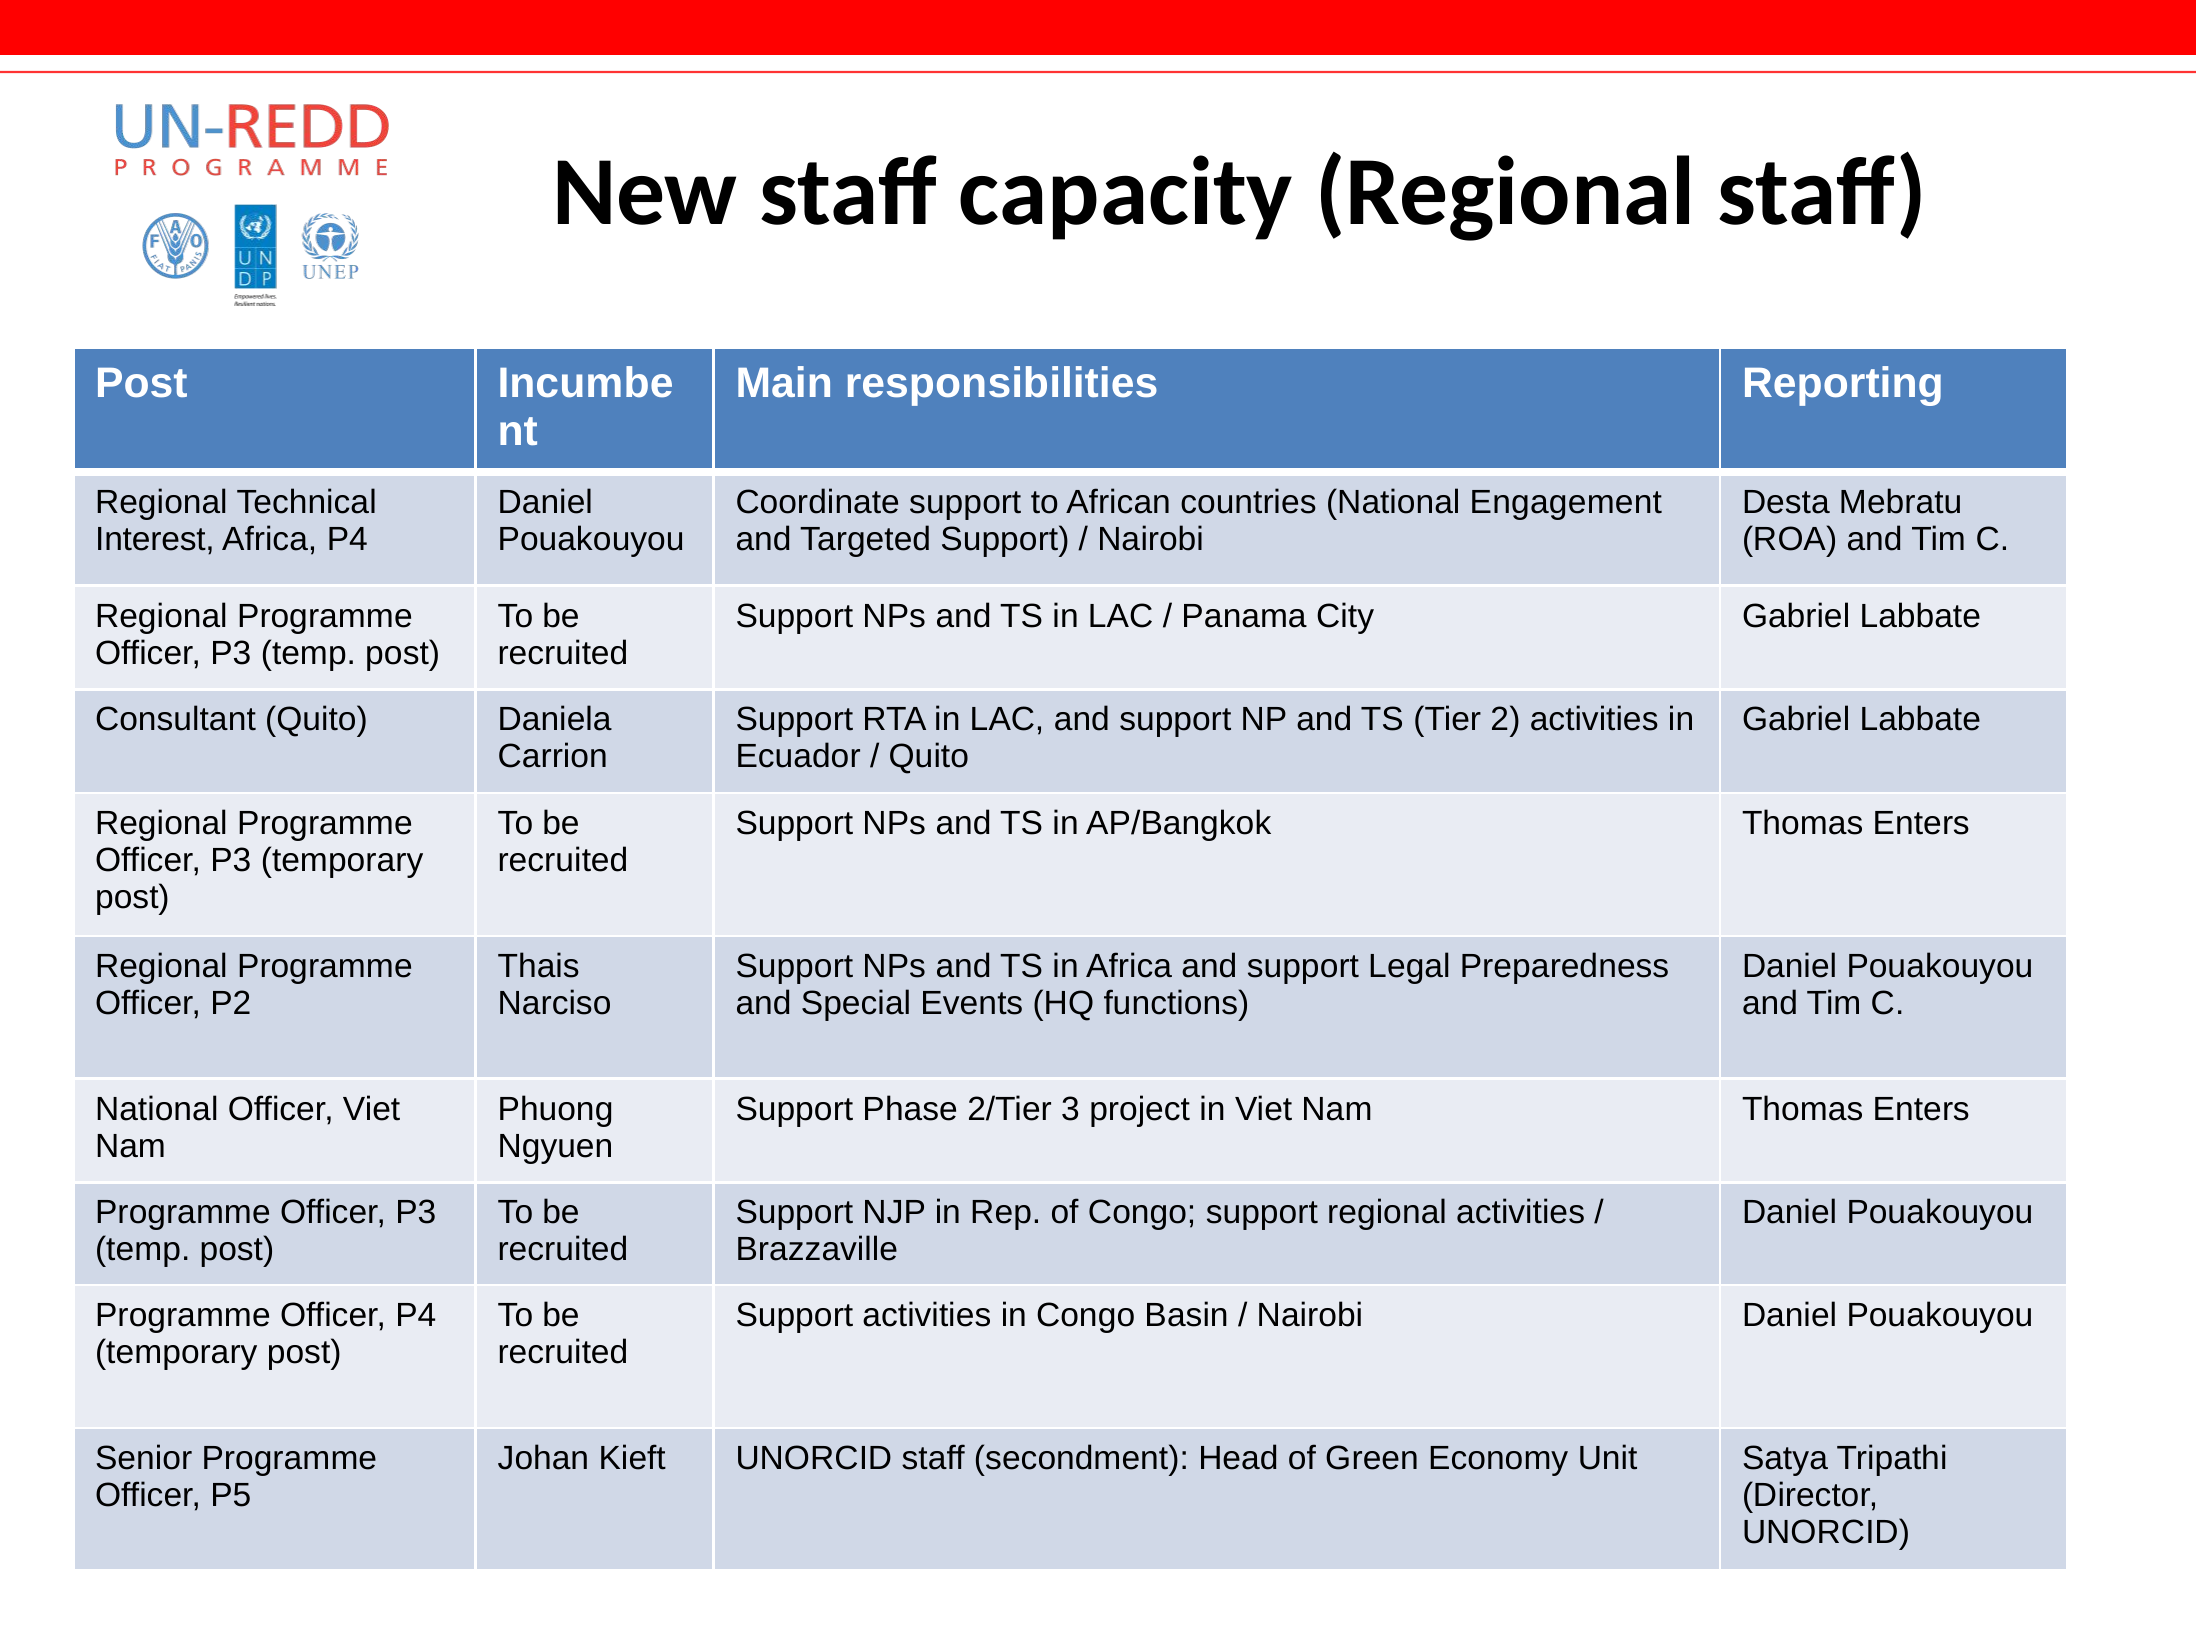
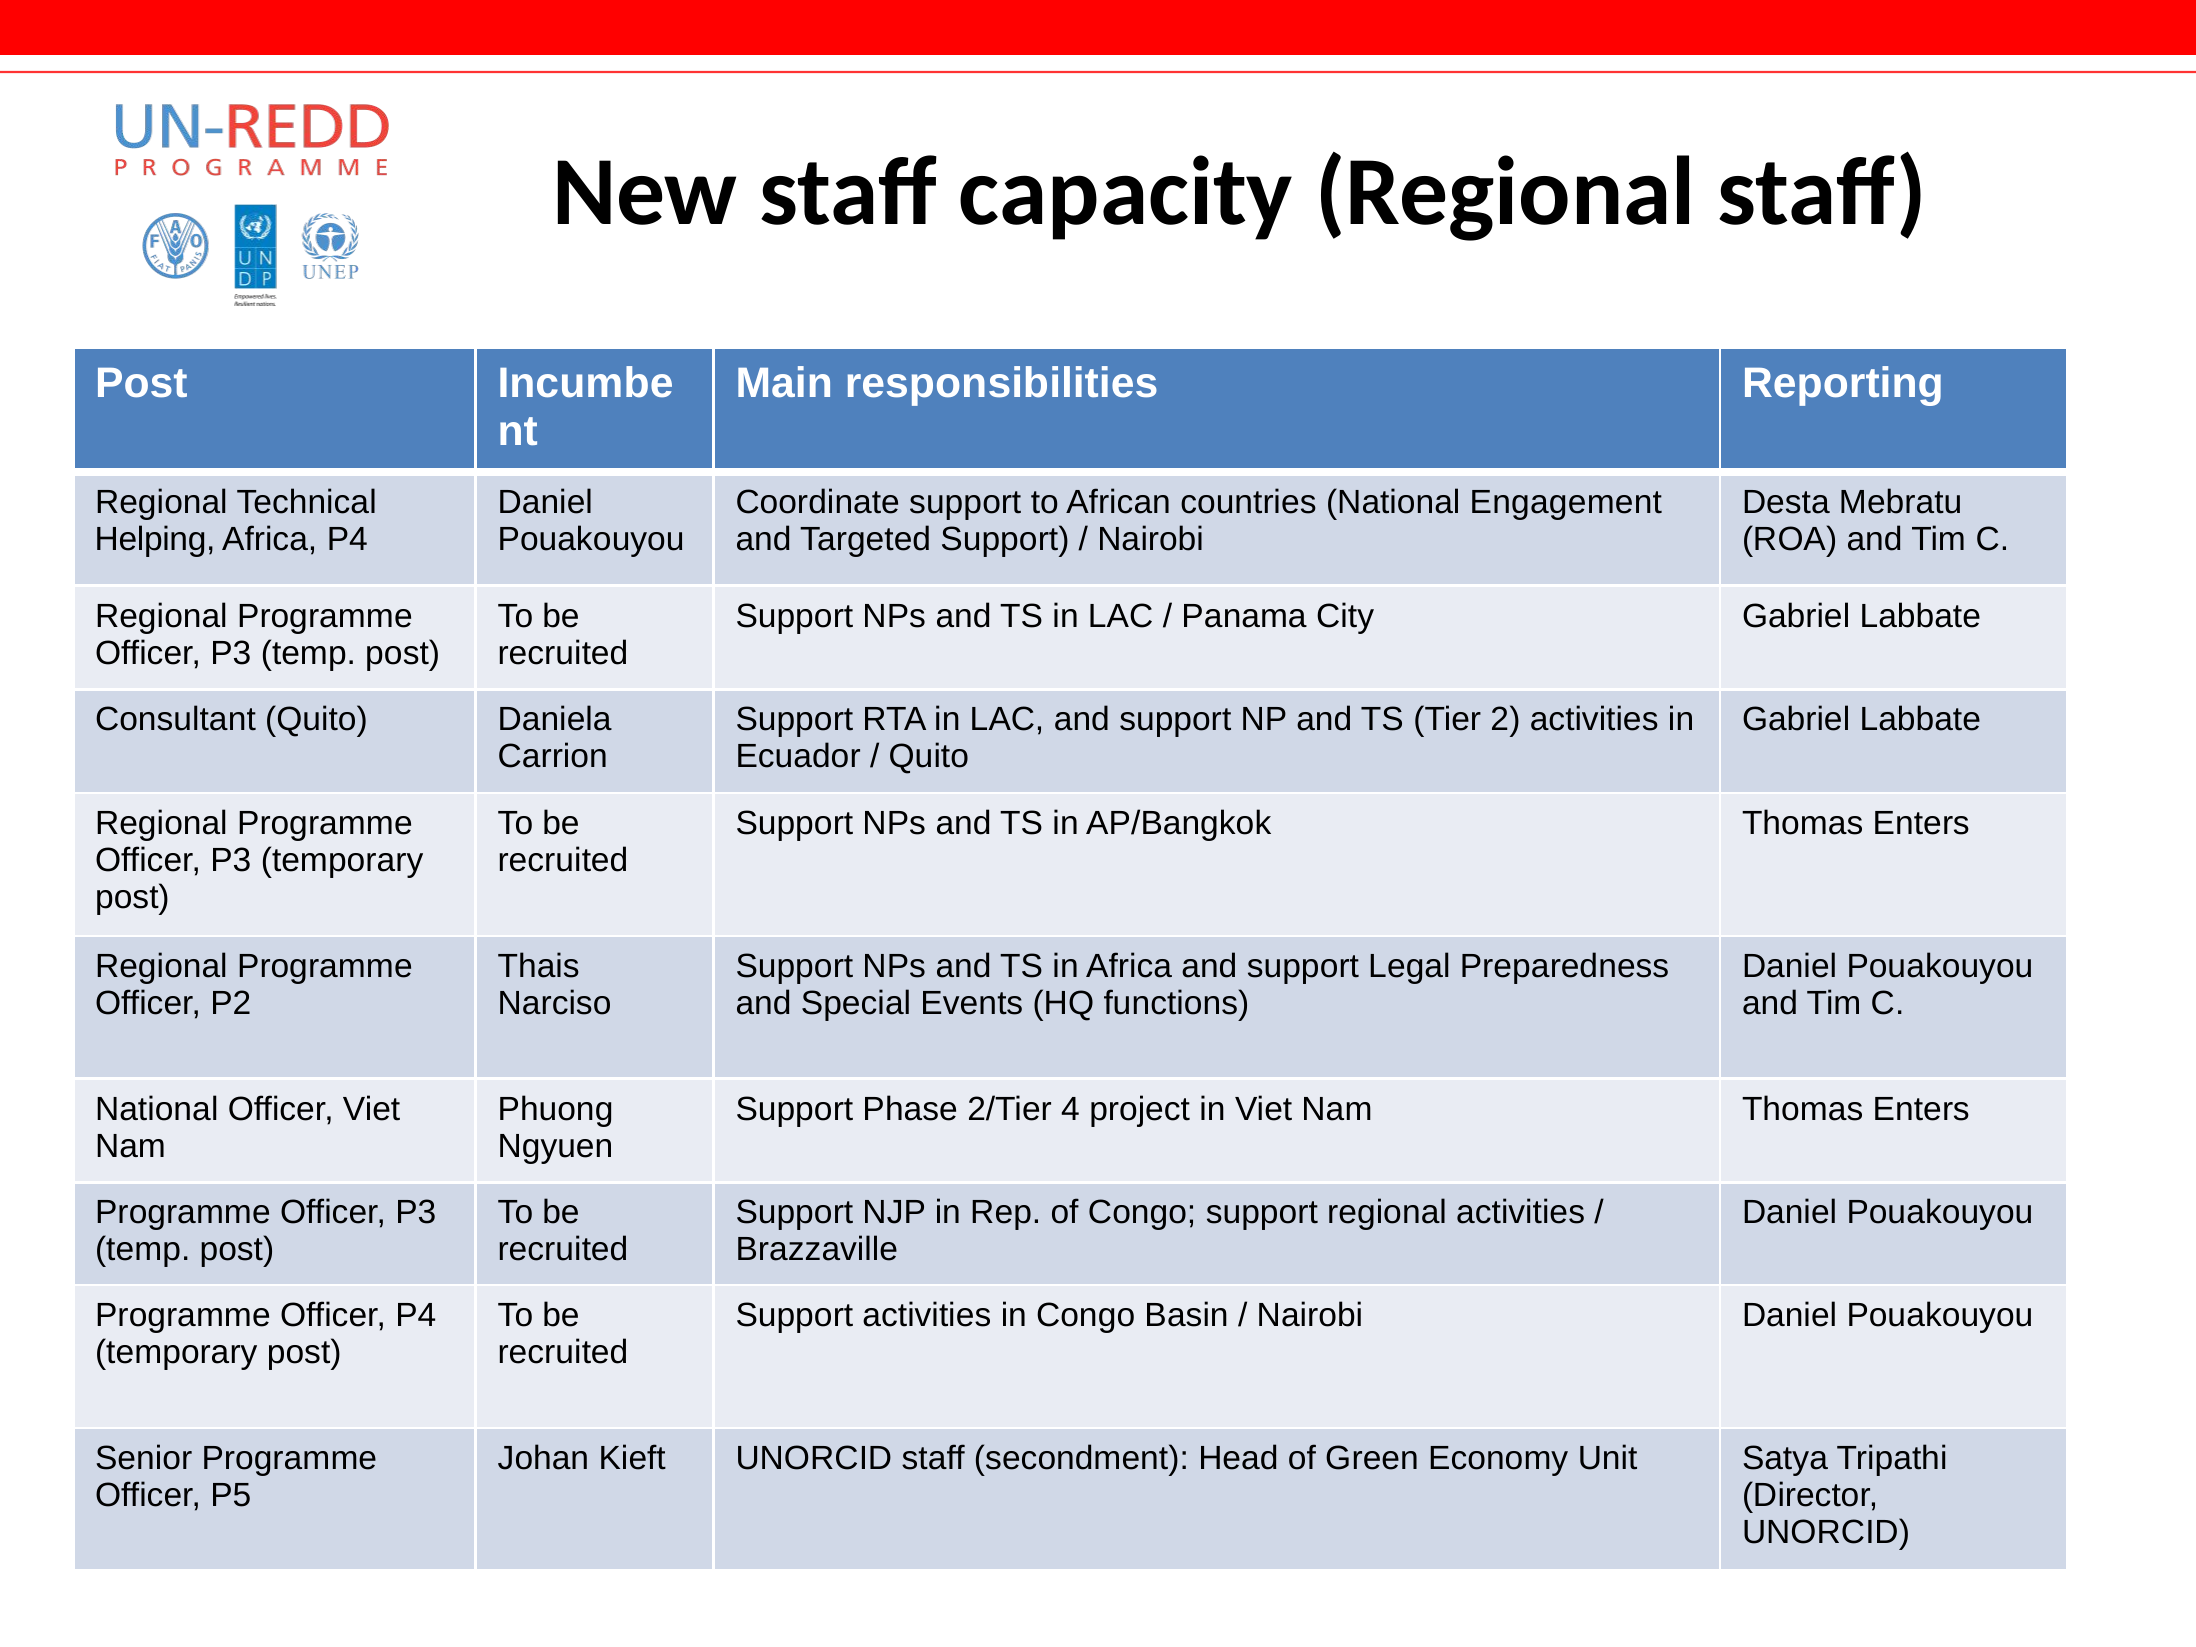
Interest: Interest -> Helping (155, 540)
3: 3 -> 4 (1070, 1109)
